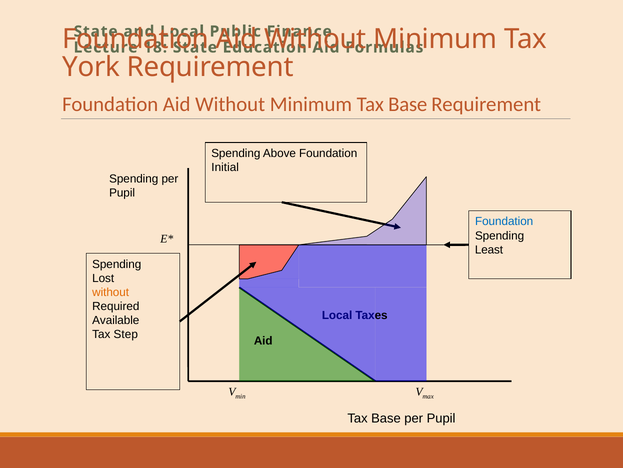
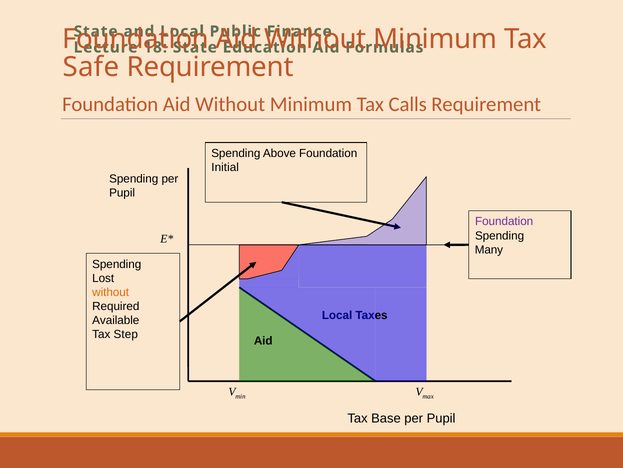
York: York -> Safe (91, 67)
Minimum Tax Base: Base -> Calls (408, 104)
Foundation colour: blue -> purple (504, 221)
Least: Least -> Many (489, 249)
